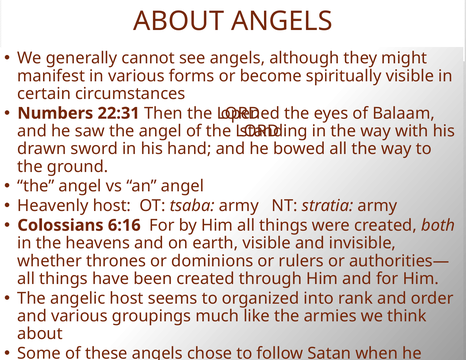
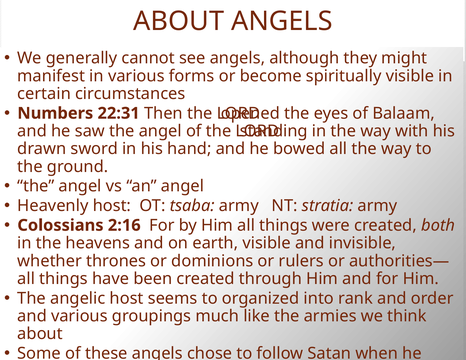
6:16: 6:16 -> 2:16 (124, 225)
